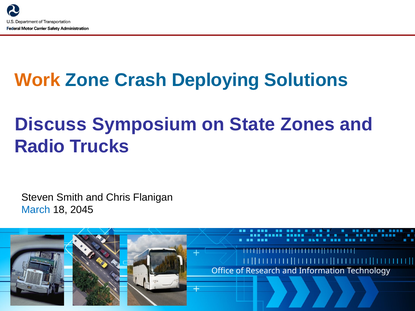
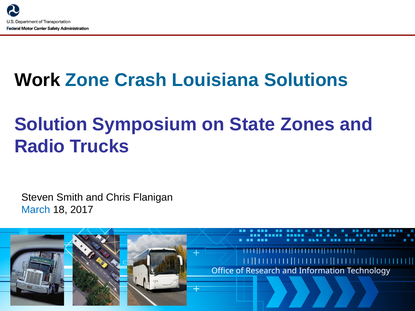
Work colour: orange -> black (37, 80)
Deploying: Deploying -> Louisiana (215, 80)
Discuss: Discuss -> Solution (51, 124)
2045: 2045 -> 2017 (82, 210)
